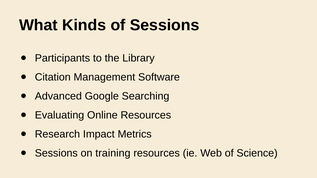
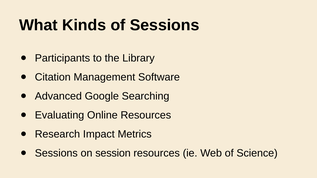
training: training -> session (113, 153)
